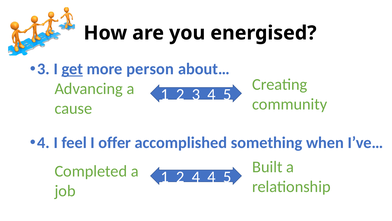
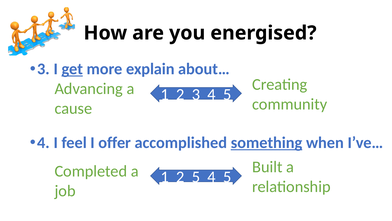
person: person -> explain (150, 69)
something underline: none -> present (267, 142)
2 4: 4 -> 5 (196, 177)
